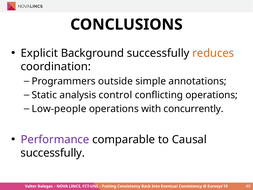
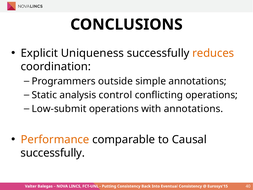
Background: Background -> Uniqueness (92, 53)
Low-people: Low-people -> Low-submit (59, 109)
with concurrently: concurrently -> annotations (193, 109)
Performance colour: purple -> orange (55, 139)
